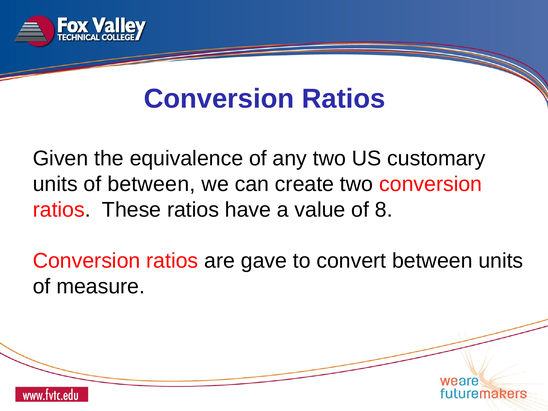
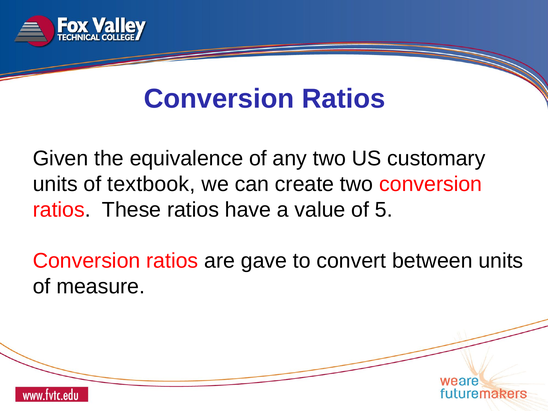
of between: between -> textbook (151, 184)
8: 8 -> 5 (384, 210)
